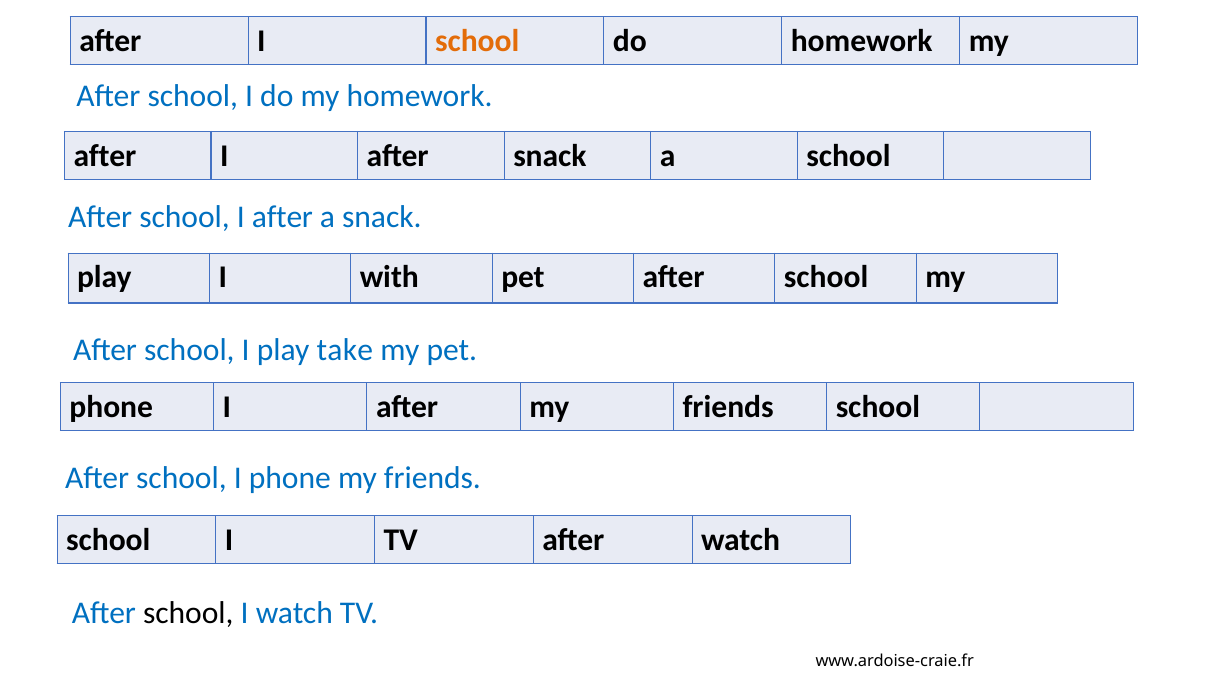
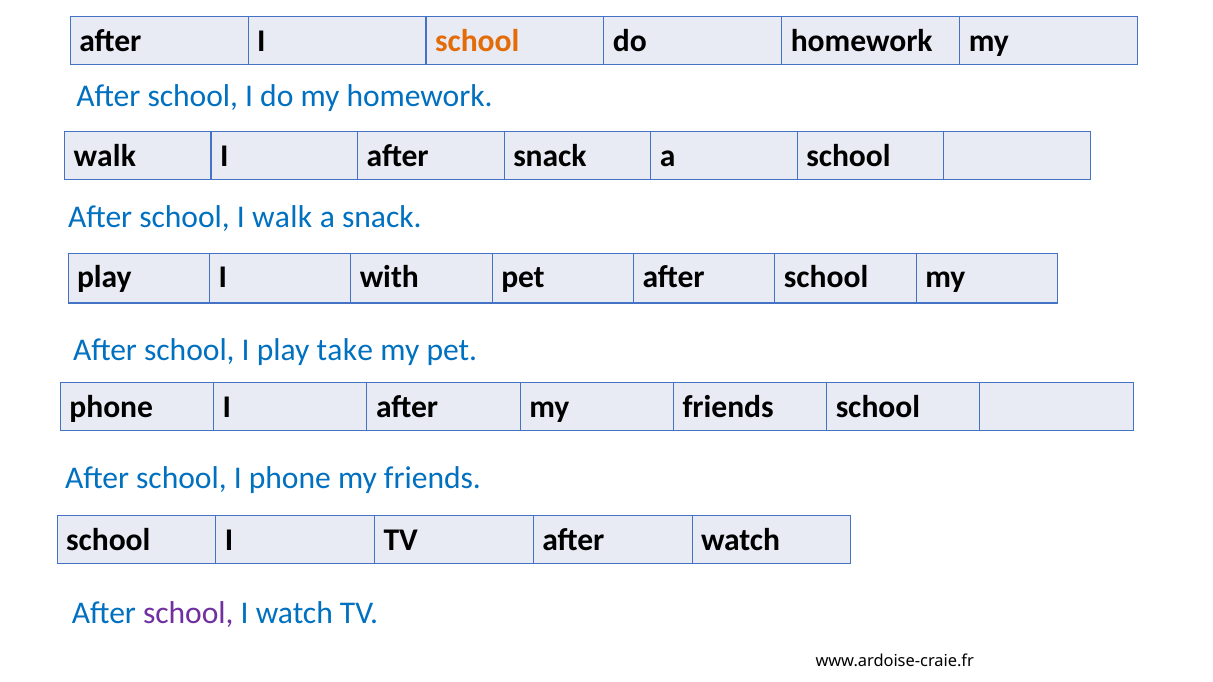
after: after -> walk (105, 156)
school I after: after -> walk (282, 217)
school colour: black -> purple (188, 614)
